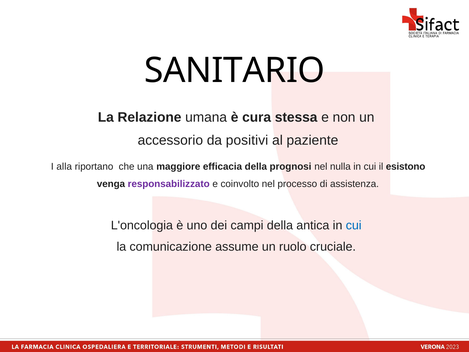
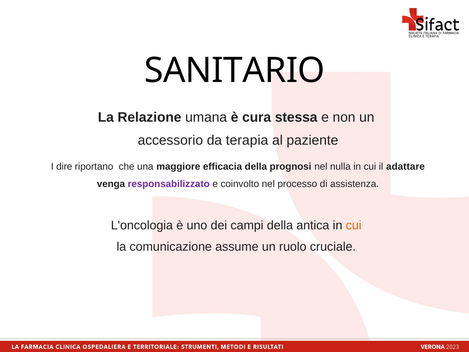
positivi: positivi -> terapia (247, 140)
alla: alla -> dire (64, 166)
esistono: esistono -> adattare (405, 166)
cui colour: blue -> orange (354, 225)
